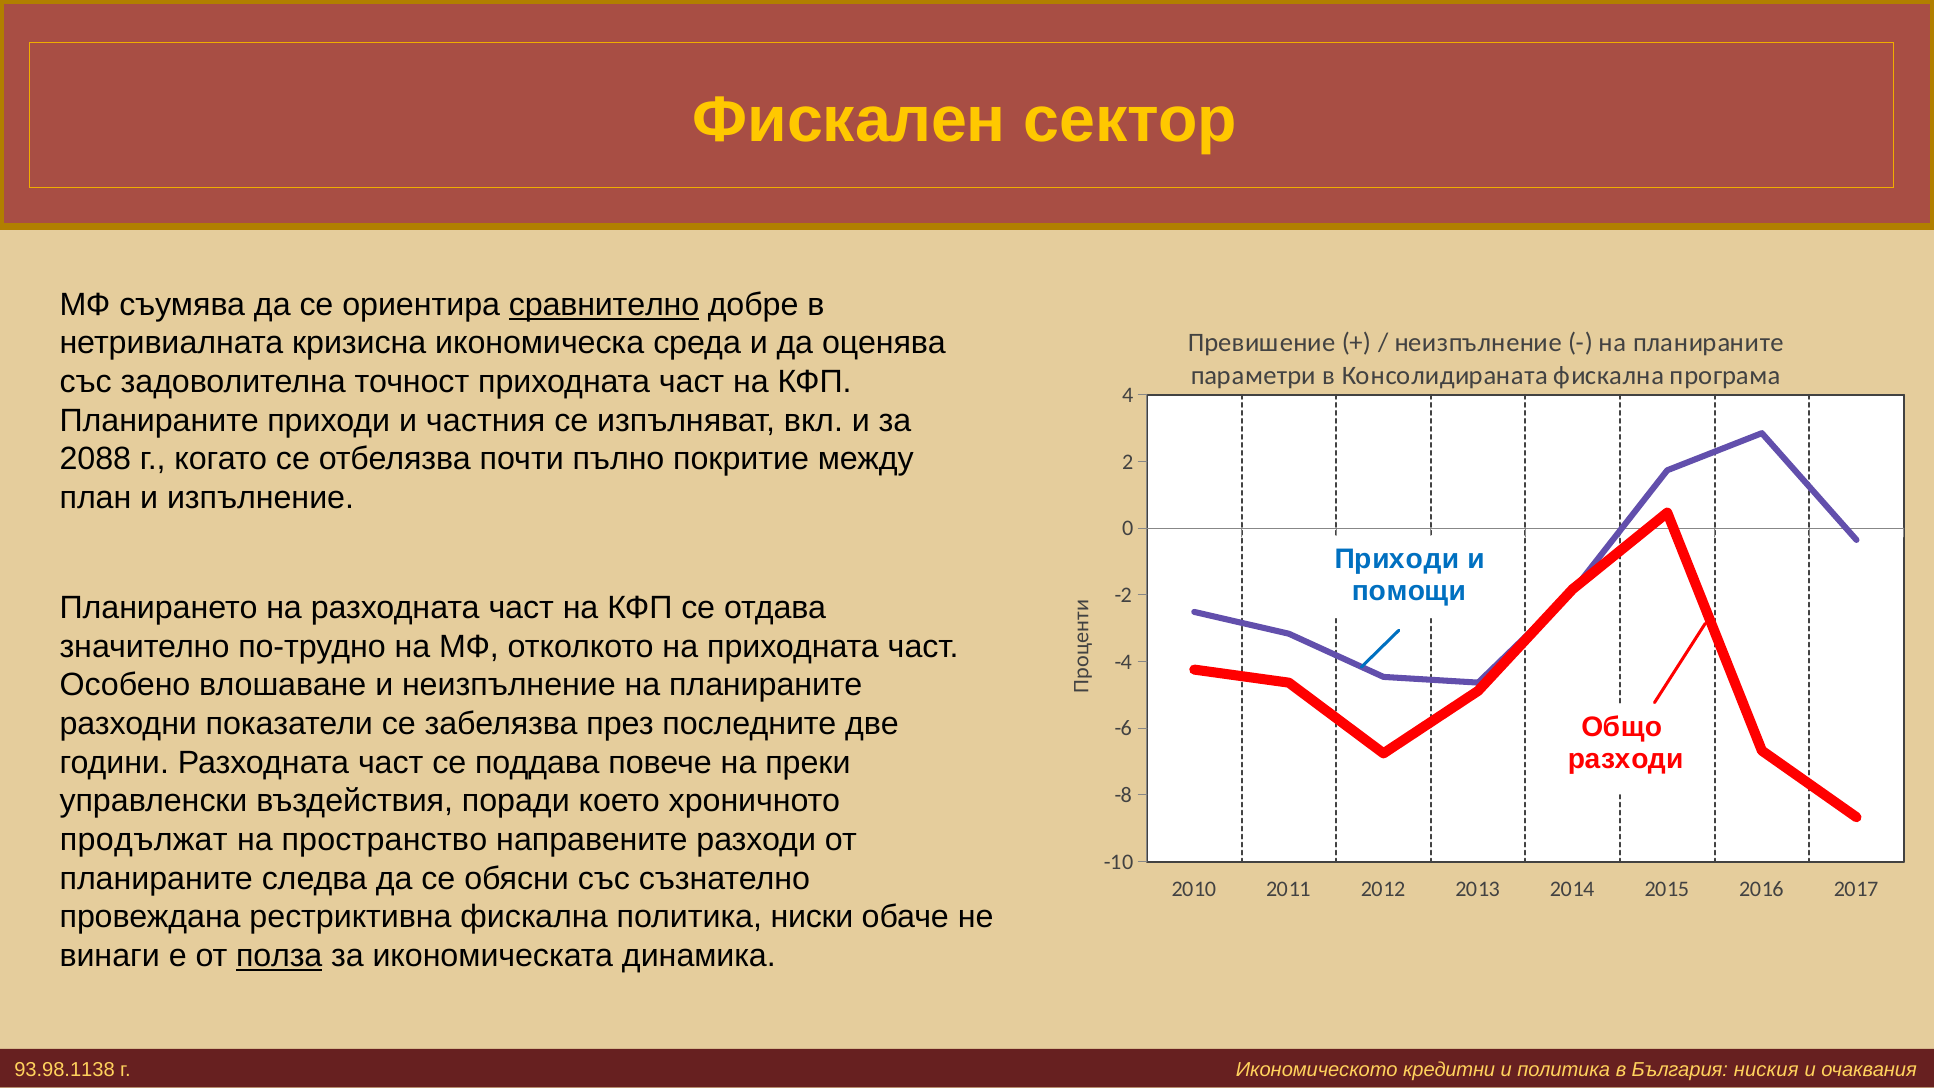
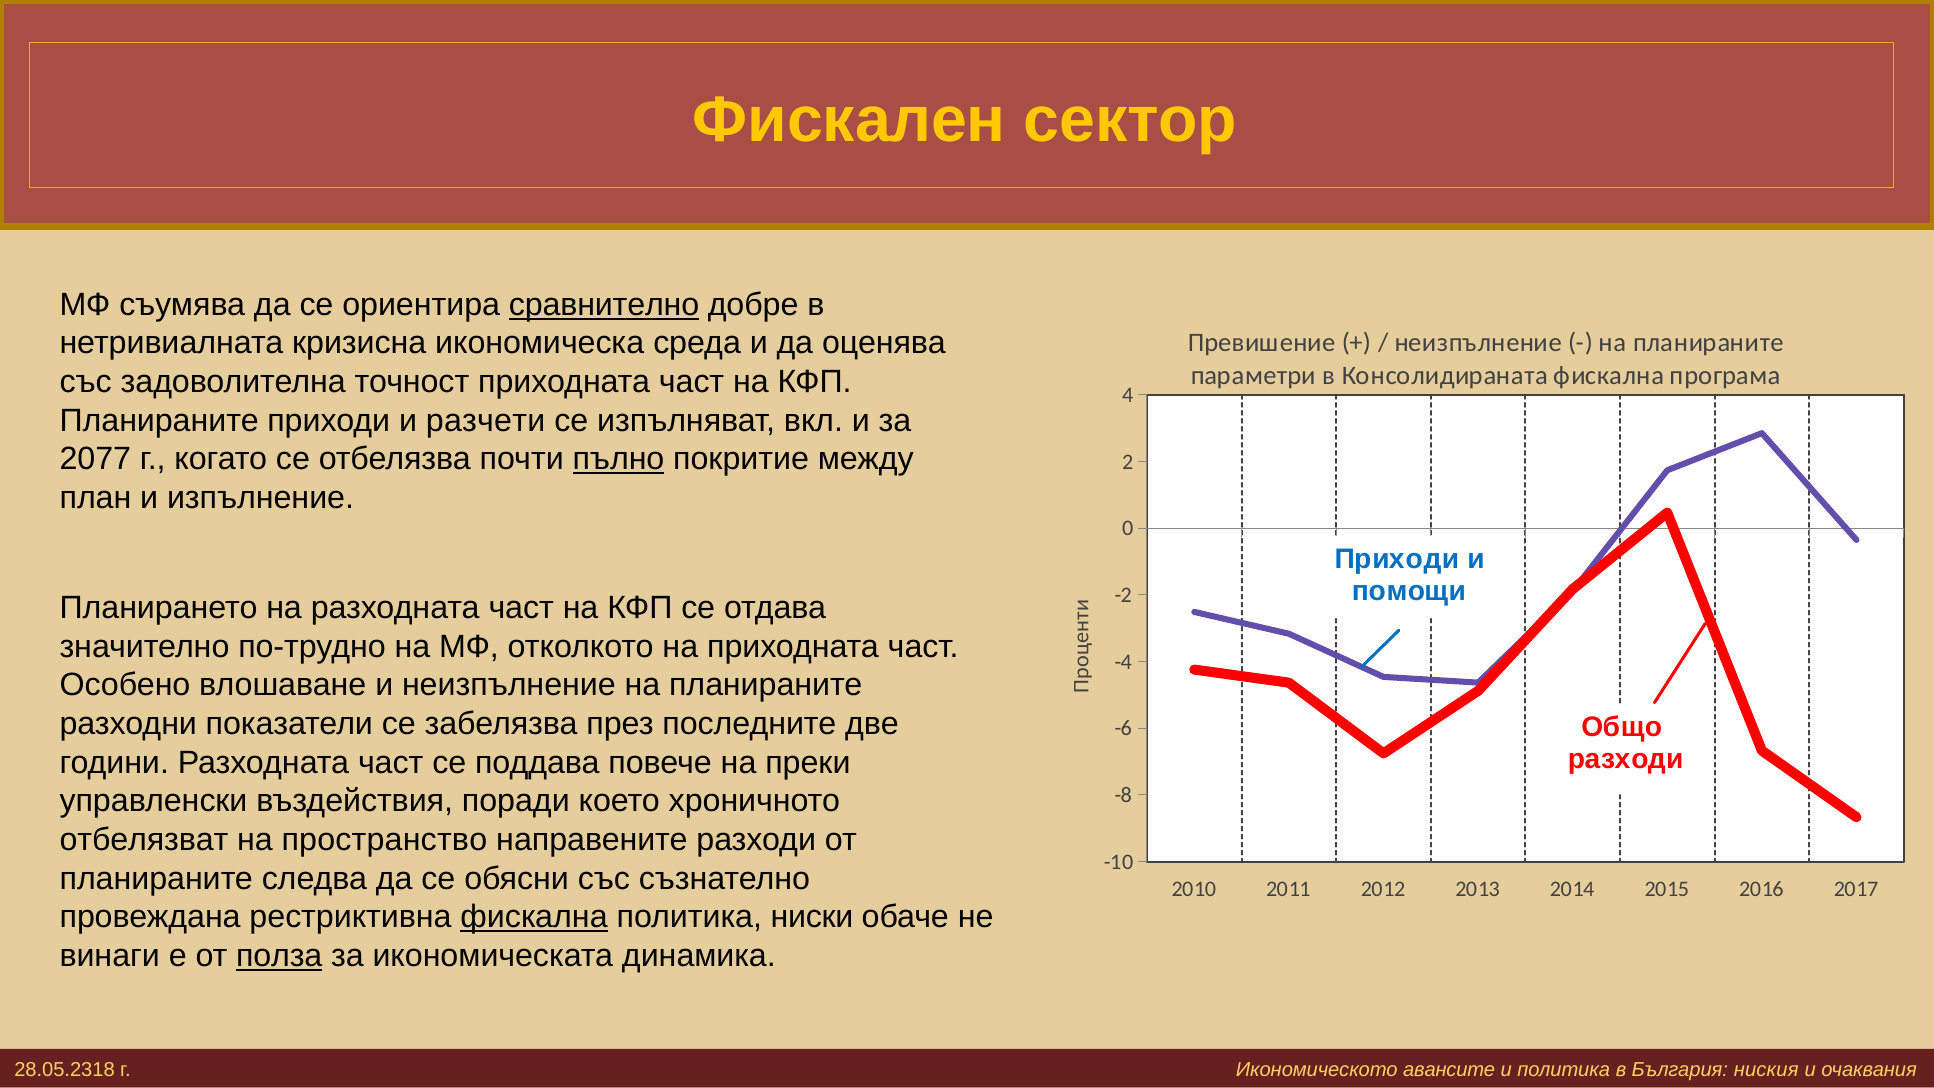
частния: частния -> разчети (486, 421)
2088: 2088 -> 2077 (95, 459)
пълно underline: none -> present (618, 459)
продължат: продължат -> отбелязват (144, 840)
фискална underline: none -> present (534, 917)
93.98.1138: 93.98.1138 -> 28.05.2318 (65, 1069)
кредитни: кредитни -> авансите (1449, 1069)
